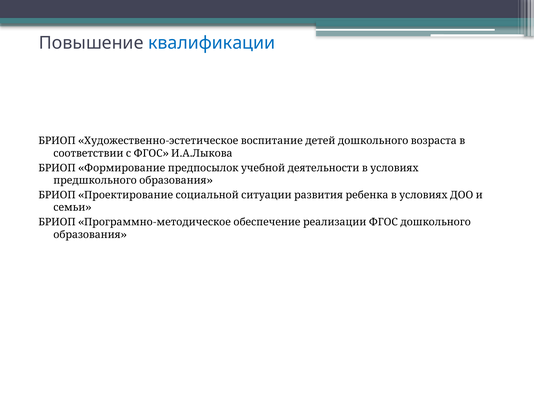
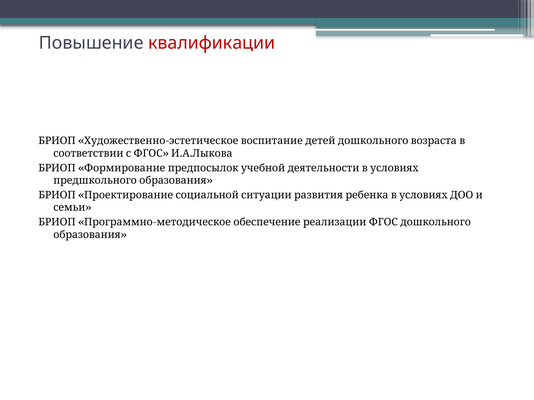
квалификации colour: blue -> red (212, 43)
